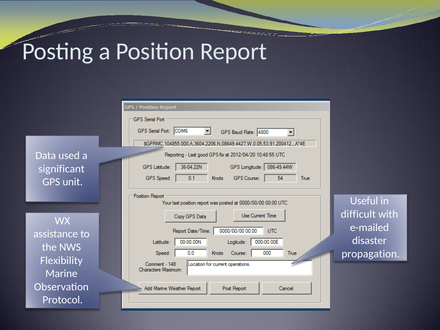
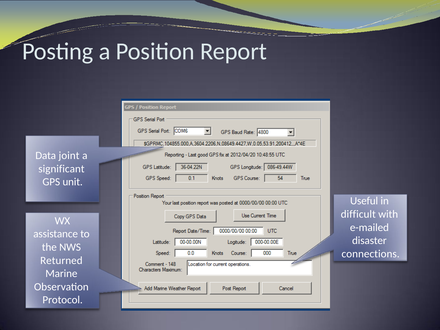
used: used -> joint (69, 156)
propagation: propagation -> connections (371, 254)
Flexibility: Flexibility -> Returned (61, 260)
